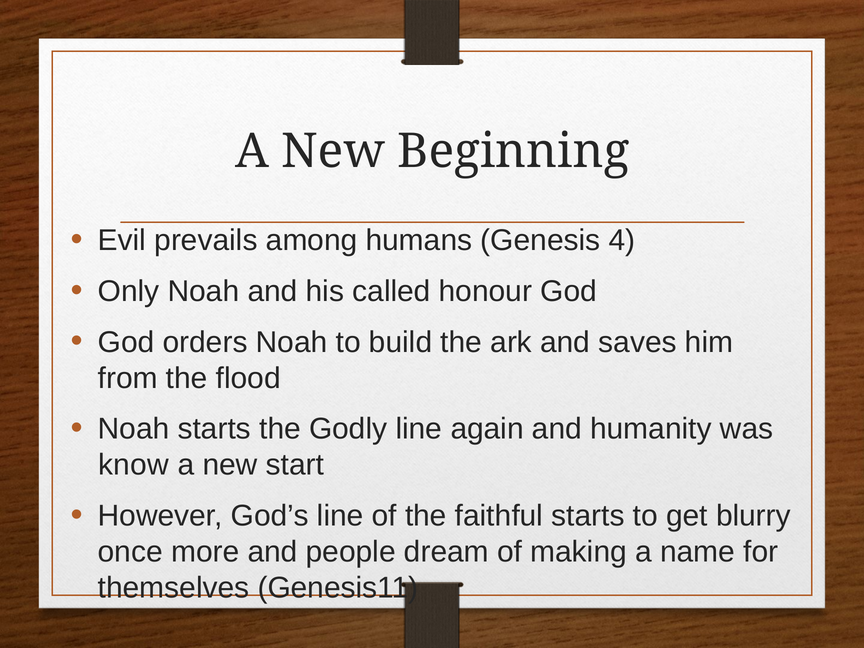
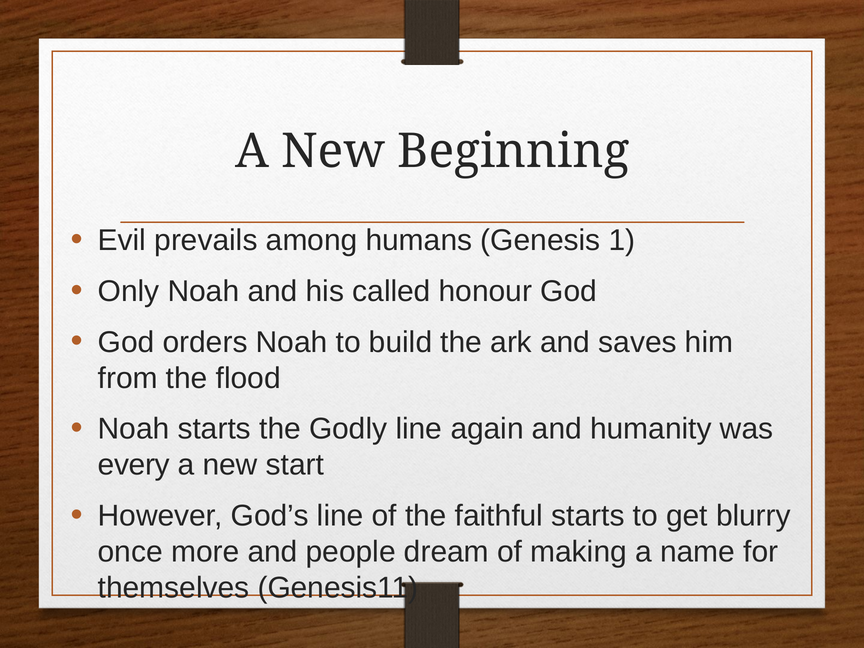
4: 4 -> 1 (622, 240)
know: know -> every (134, 465)
